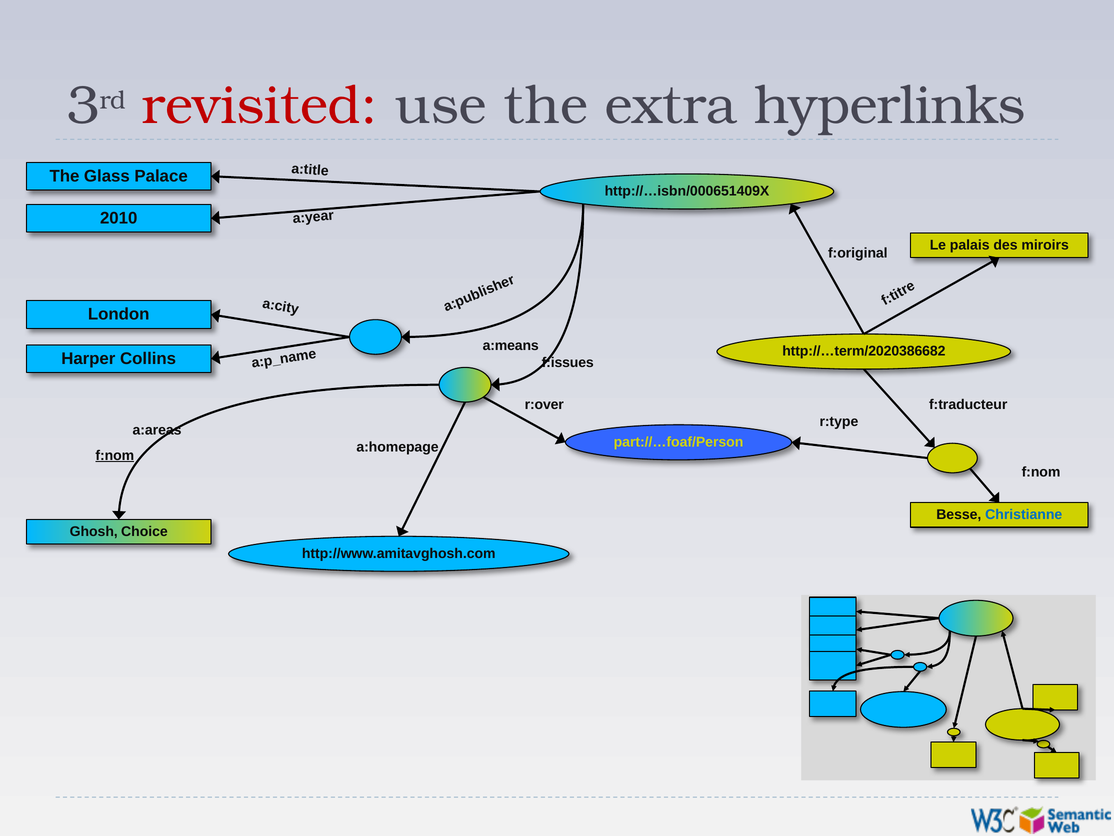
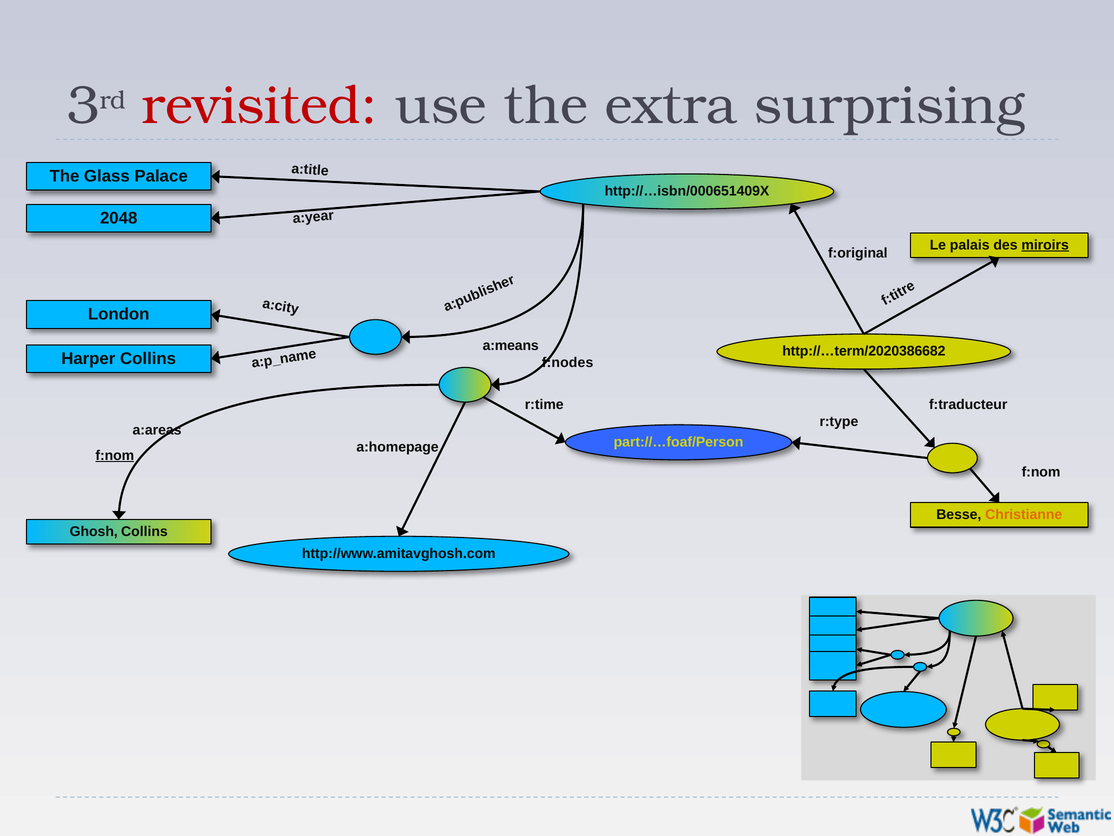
hyperlinks: hyperlinks -> surprising (889, 105)
2010: 2010 -> 2048 (119, 218)
miroirs underline: none -> present (1045, 245)
f:issues: f:issues -> f:nodes (568, 362)
r:over: r:over -> r:time (544, 405)
Christianne colour: blue -> orange (1024, 514)
Ghosh Choice: Choice -> Collins (144, 531)
